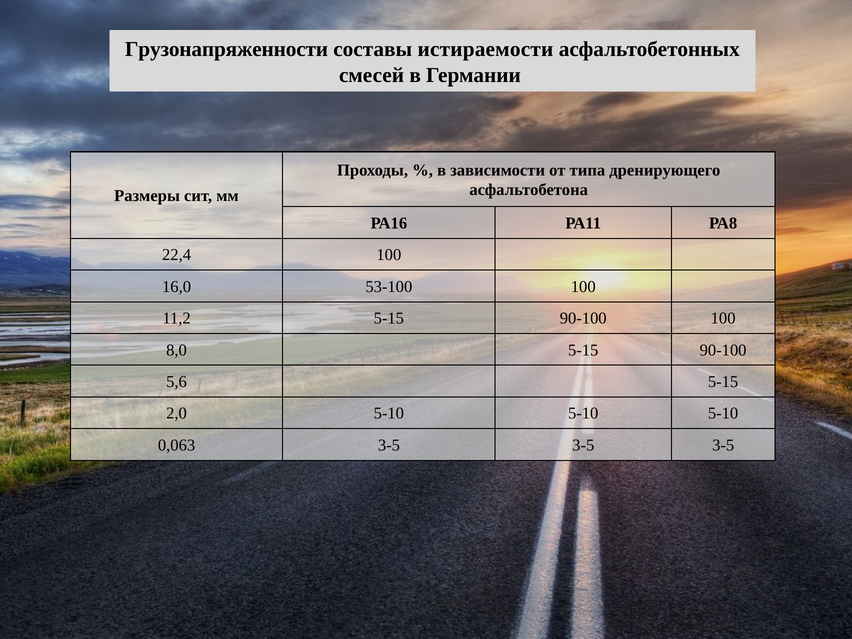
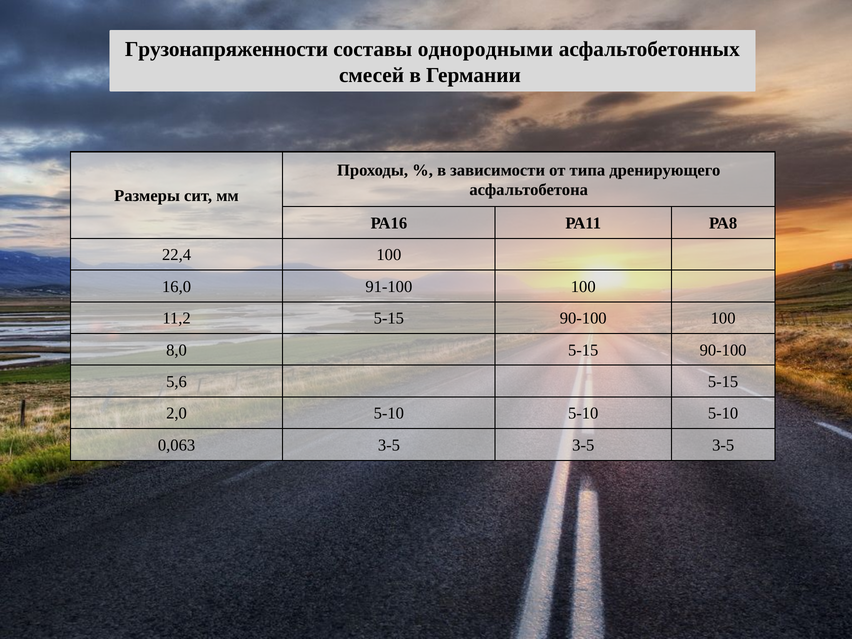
истираемости: истираемости -> однородными (485, 49)
53-100: 53-100 -> 91-100 (389, 287)
